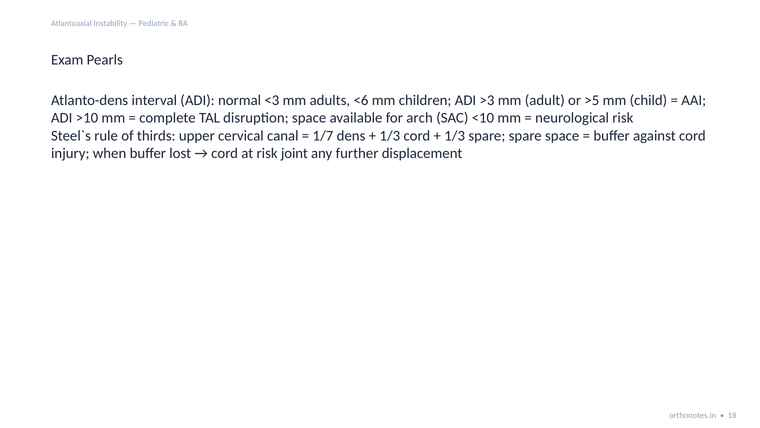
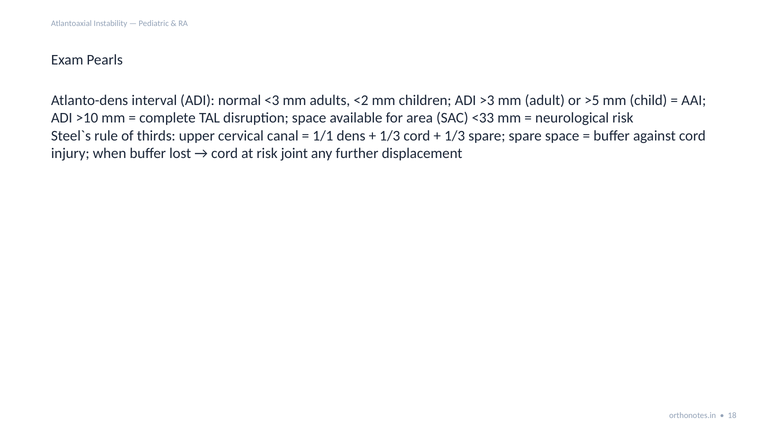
<6: <6 -> <2 (361, 100)
arch: arch -> area (420, 118)
<10: <10 -> <33 (483, 118)
1/7: 1/7 -> 1/1 (323, 136)
